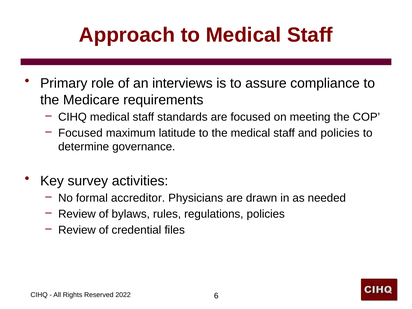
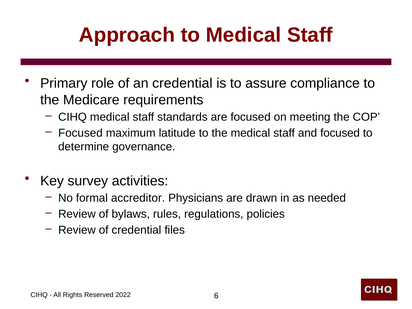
an interviews: interviews -> credential (182, 83)
and policies: policies -> focused (340, 133)
